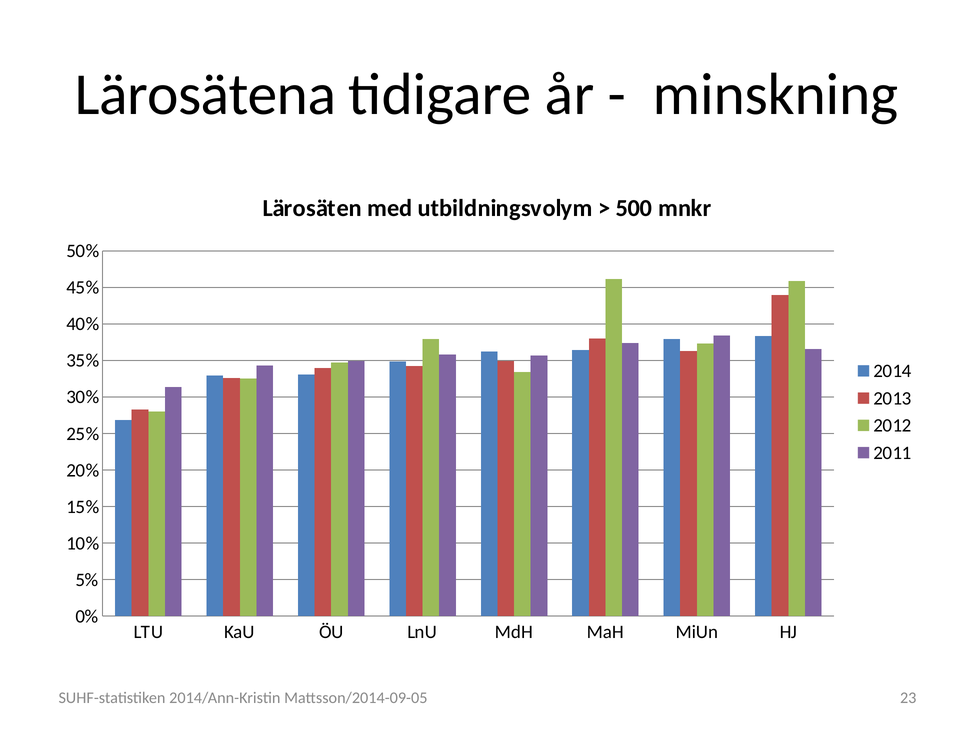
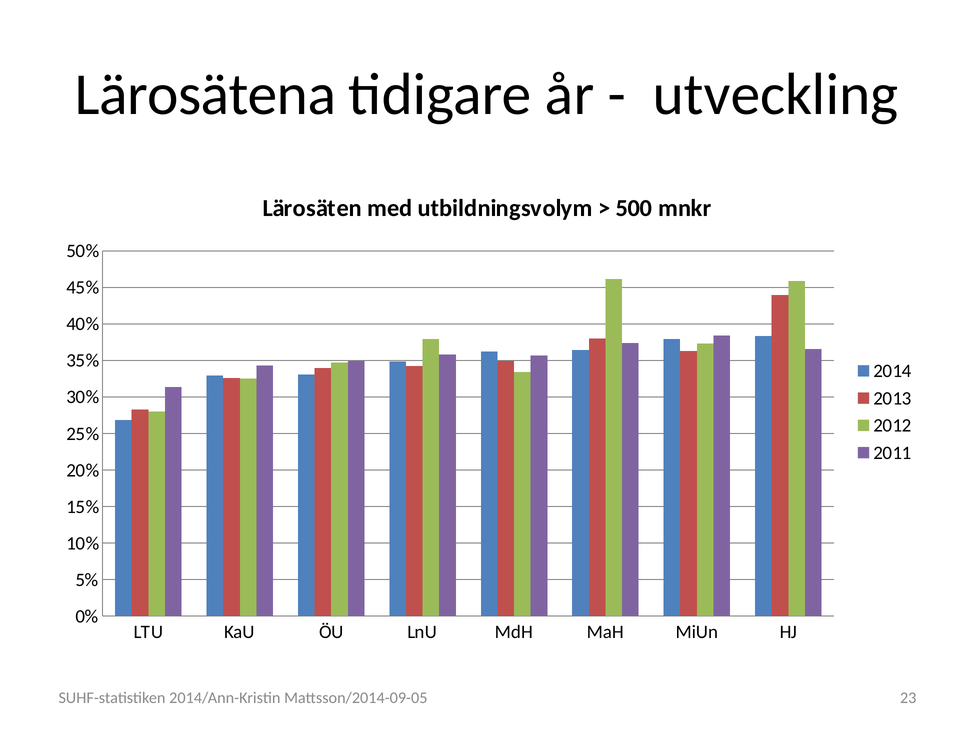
minskning: minskning -> utveckling (776, 94)
